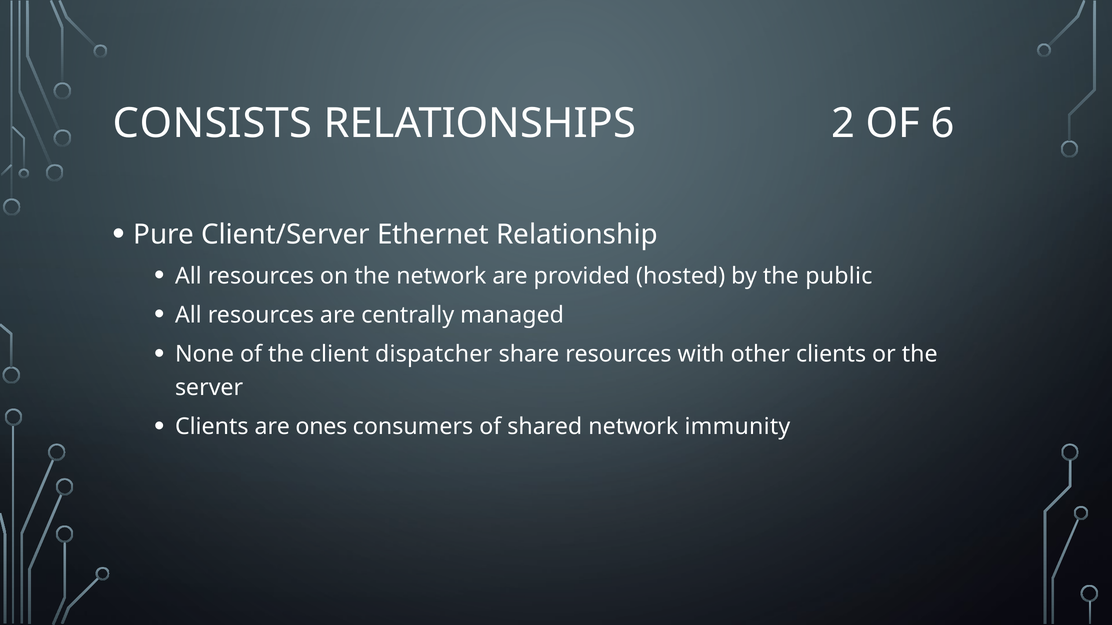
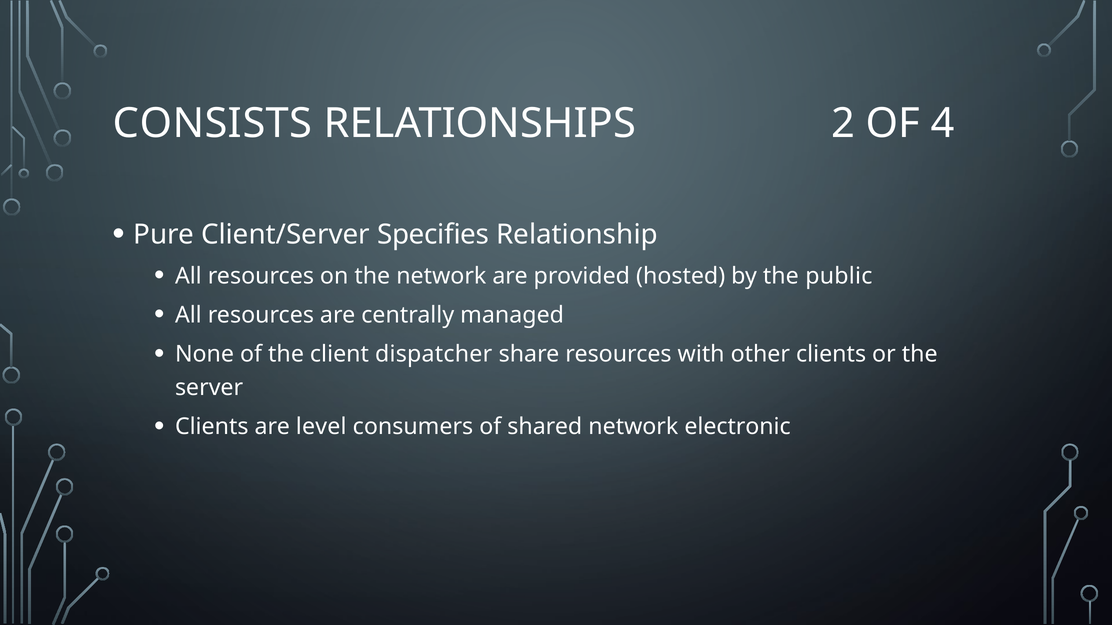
6: 6 -> 4 (943, 124)
Ethernet: Ethernet -> Specifies (433, 235)
ones: ones -> level (321, 427)
immunity: immunity -> electronic (738, 427)
